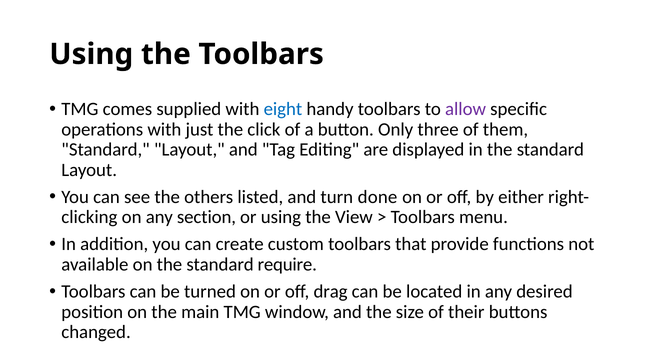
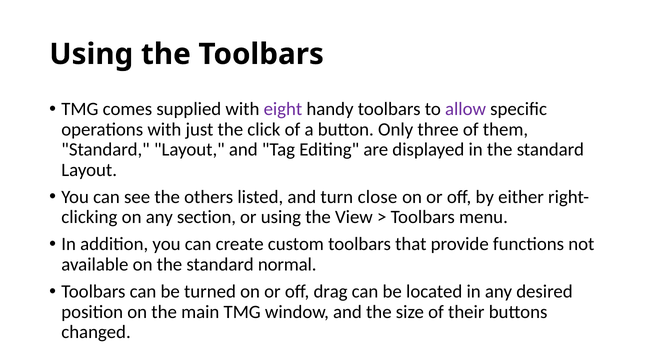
eight colour: blue -> purple (283, 109)
done: done -> close (378, 197)
require: require -> normal (287, 265)
